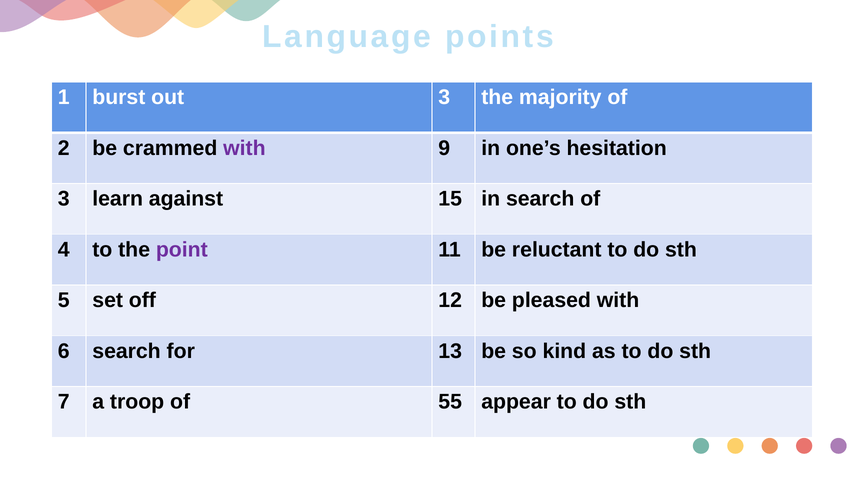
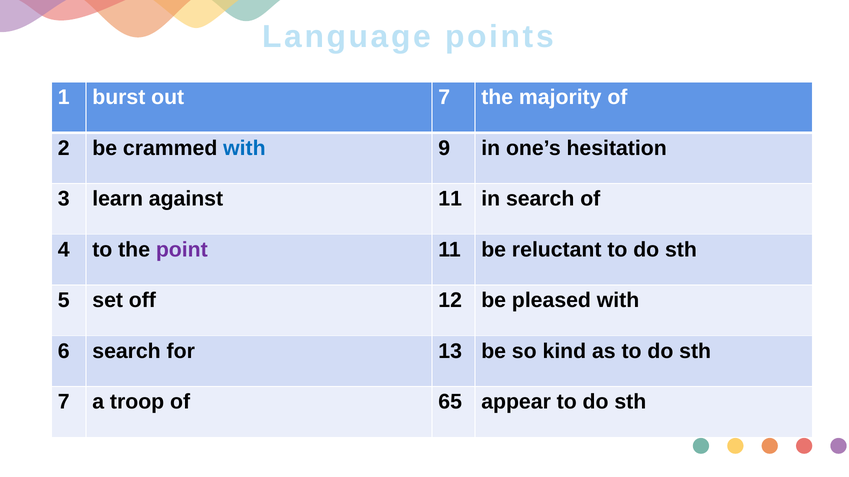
out 3: 3 -> 7 (444, 98)
with colour: purple -> blue (244, 148)
against 15: 15 -> 11 (450, 199)
55: 55 -> 65 (450, 402)
